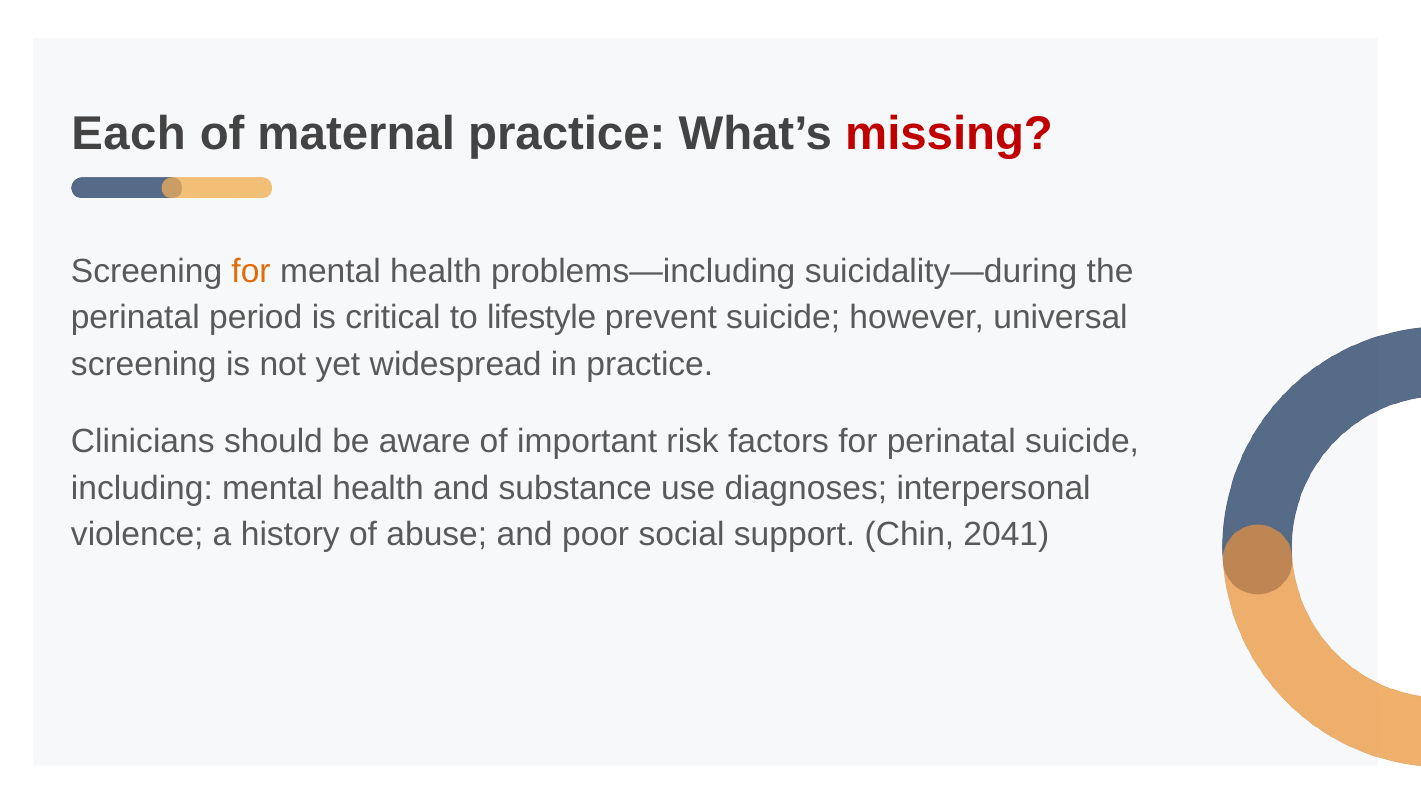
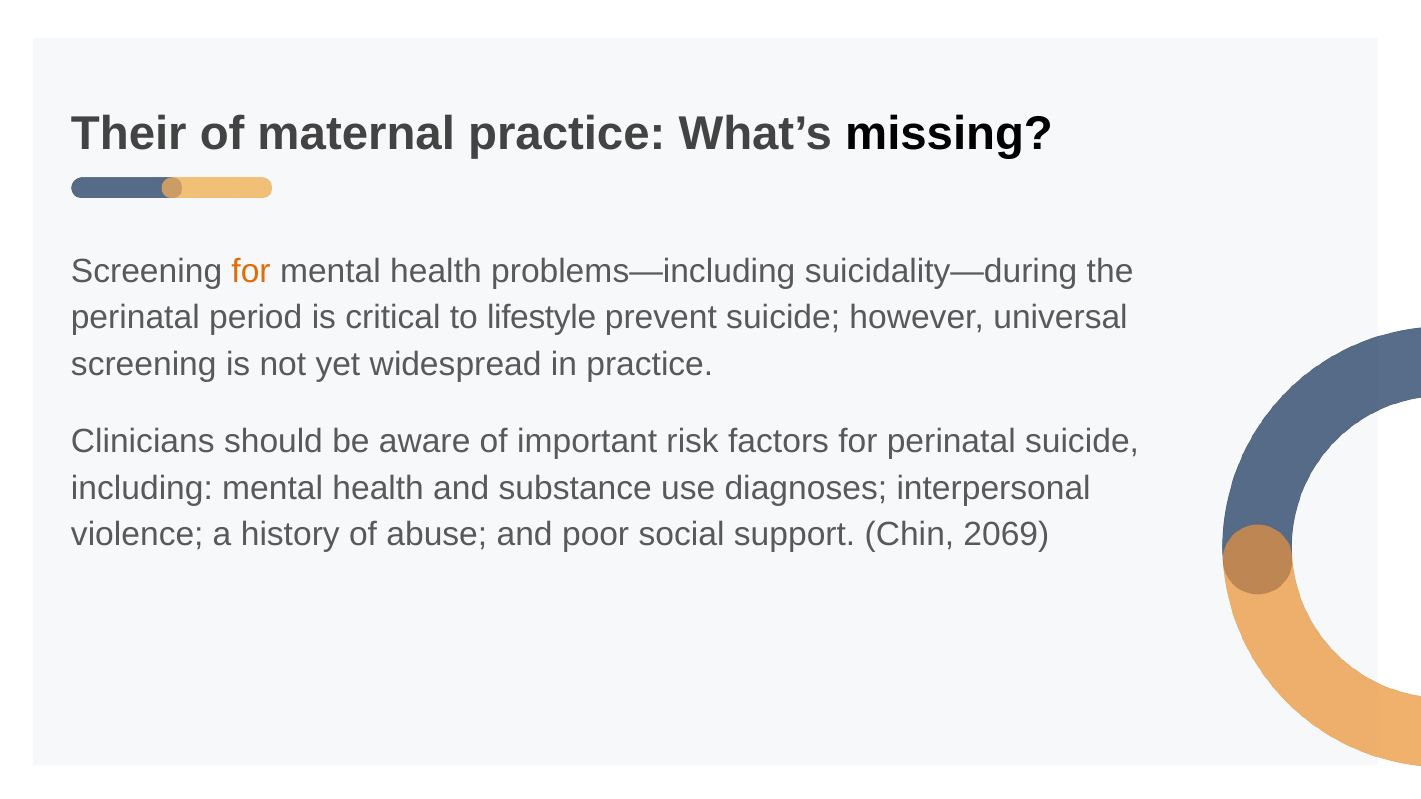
Each: Each -> Their (129, 134)
missing colour: red -> black (949, 134)
2041: 2041 -> 2069 (1006, 535)
